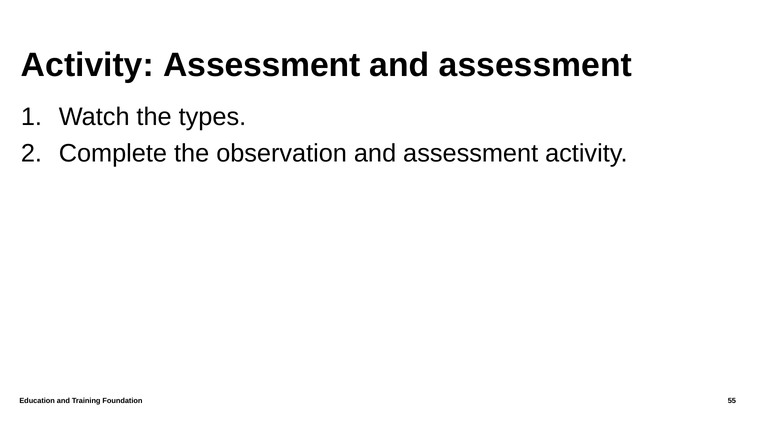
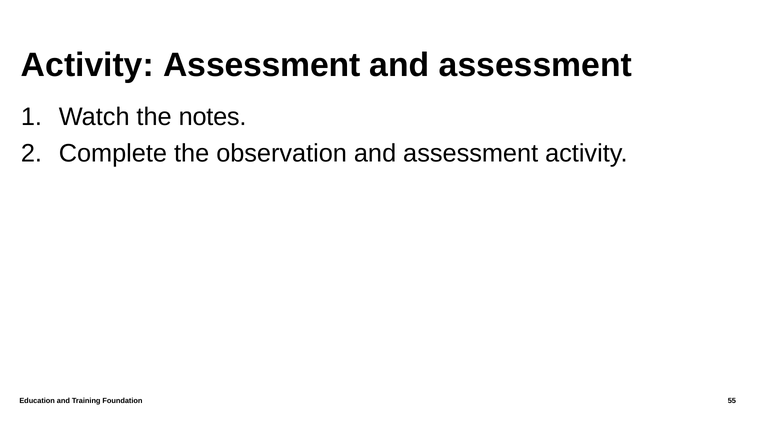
types: types -> notes (213, 117)
